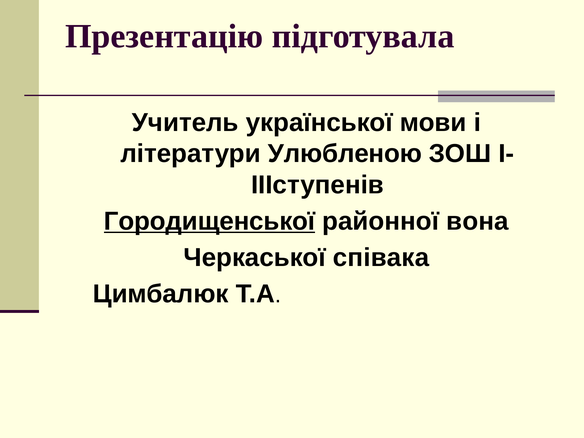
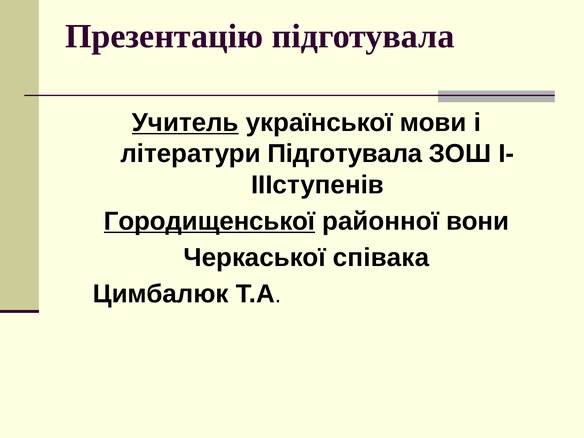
Учитель underline: none -> present (185, 123)
літератури Улюбленою: Улюбленою -> Підготувала (345, 154)
вона: вона -> вони (478, 221)
